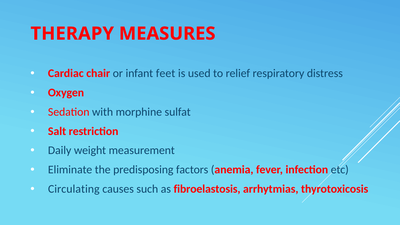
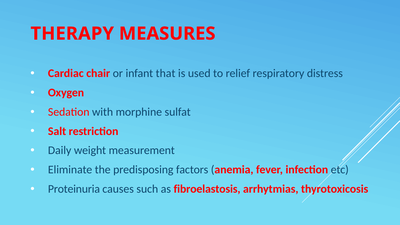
feet: feet -> that (166, 73)
Circulating: Circulating -> Proteinuria (74, 189)
